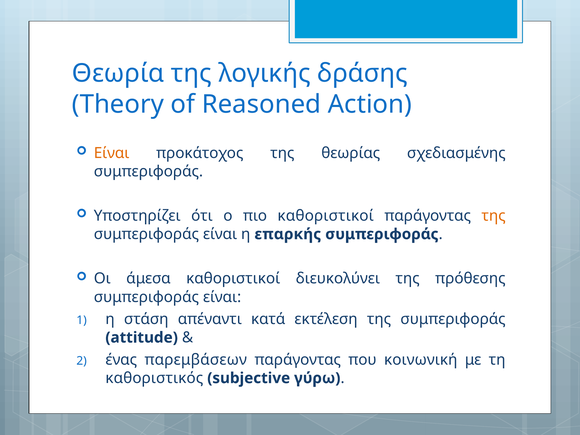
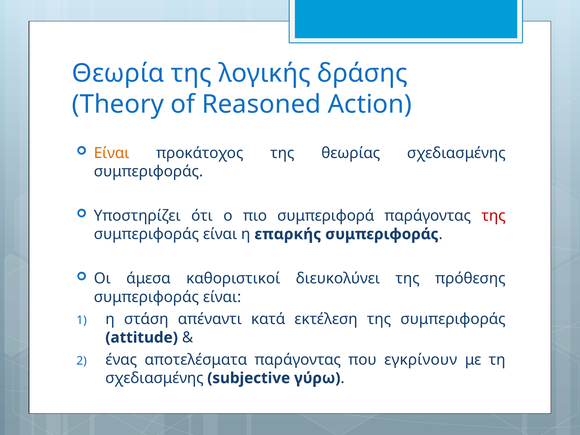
πιο καθοριστικοί: καθοριστικοί -> συμπεριφορά (326, 216)
της colour: orange -> red (494, 216)
παρεμβάσεων: παρεμβάσεων -> αποτελέσματα (196, 360)
κοινωνική: κοινωνική -> εγκρίνουν (421, 360)
καθοριστικός: καθοριστικός -> σχεδιασμένης (154, 378)
